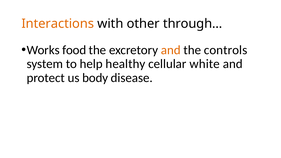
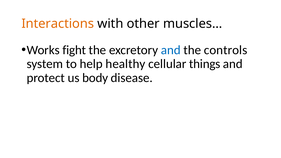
through…: through… -> muscles… (193, 24)
food: food -> fight (74, 50)
and colour: orange -> blue (171, 50)
white: white -> things (205, 64)
